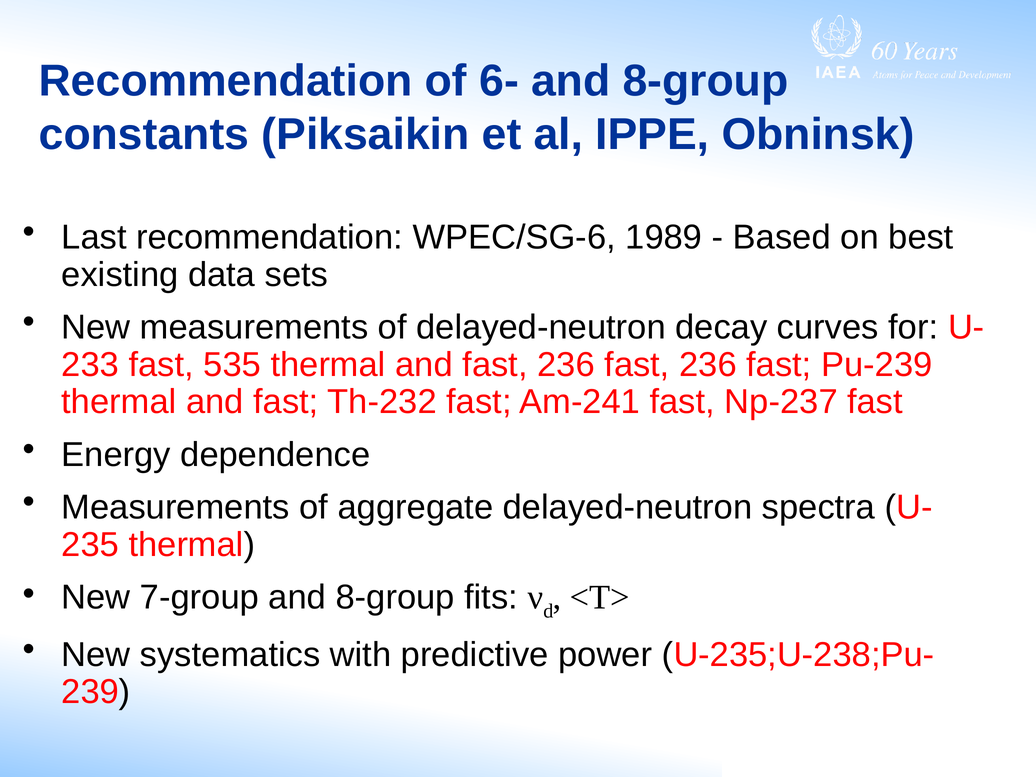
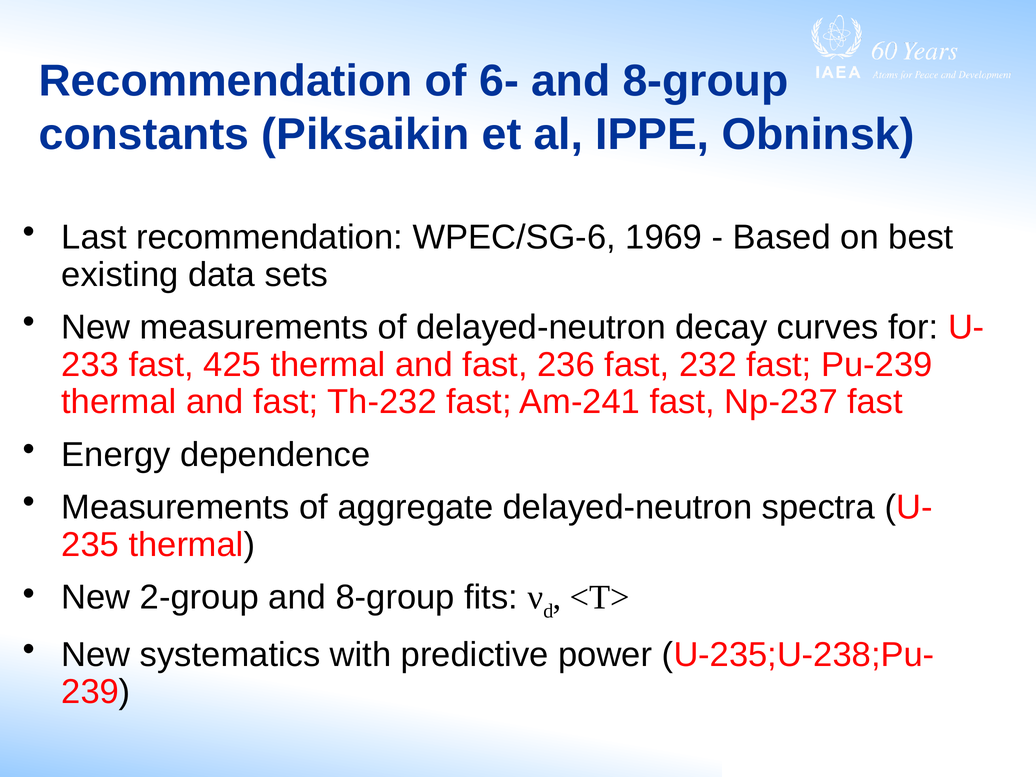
1989: 1989 -> 1969 (664, 237)
535: 535 -> 425 (232, 365)
236 fast 236: 236 -> 232 (708, 365)
7-group: 7-group -> 2-group (199, 598)
